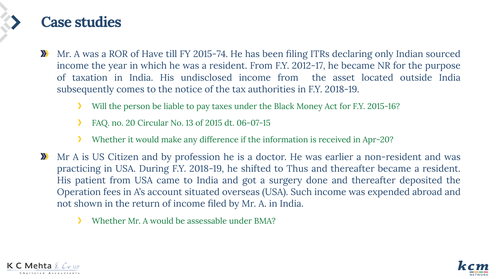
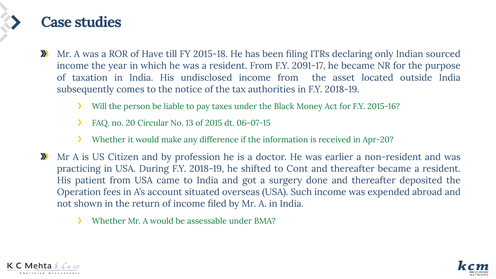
2015-74: 2015-74 -> 2015-18 (211, 54)
2012-17: 2012-17 -> 2091-17 (309, 66)
Thus: Thus -> Cont (297, 169)
